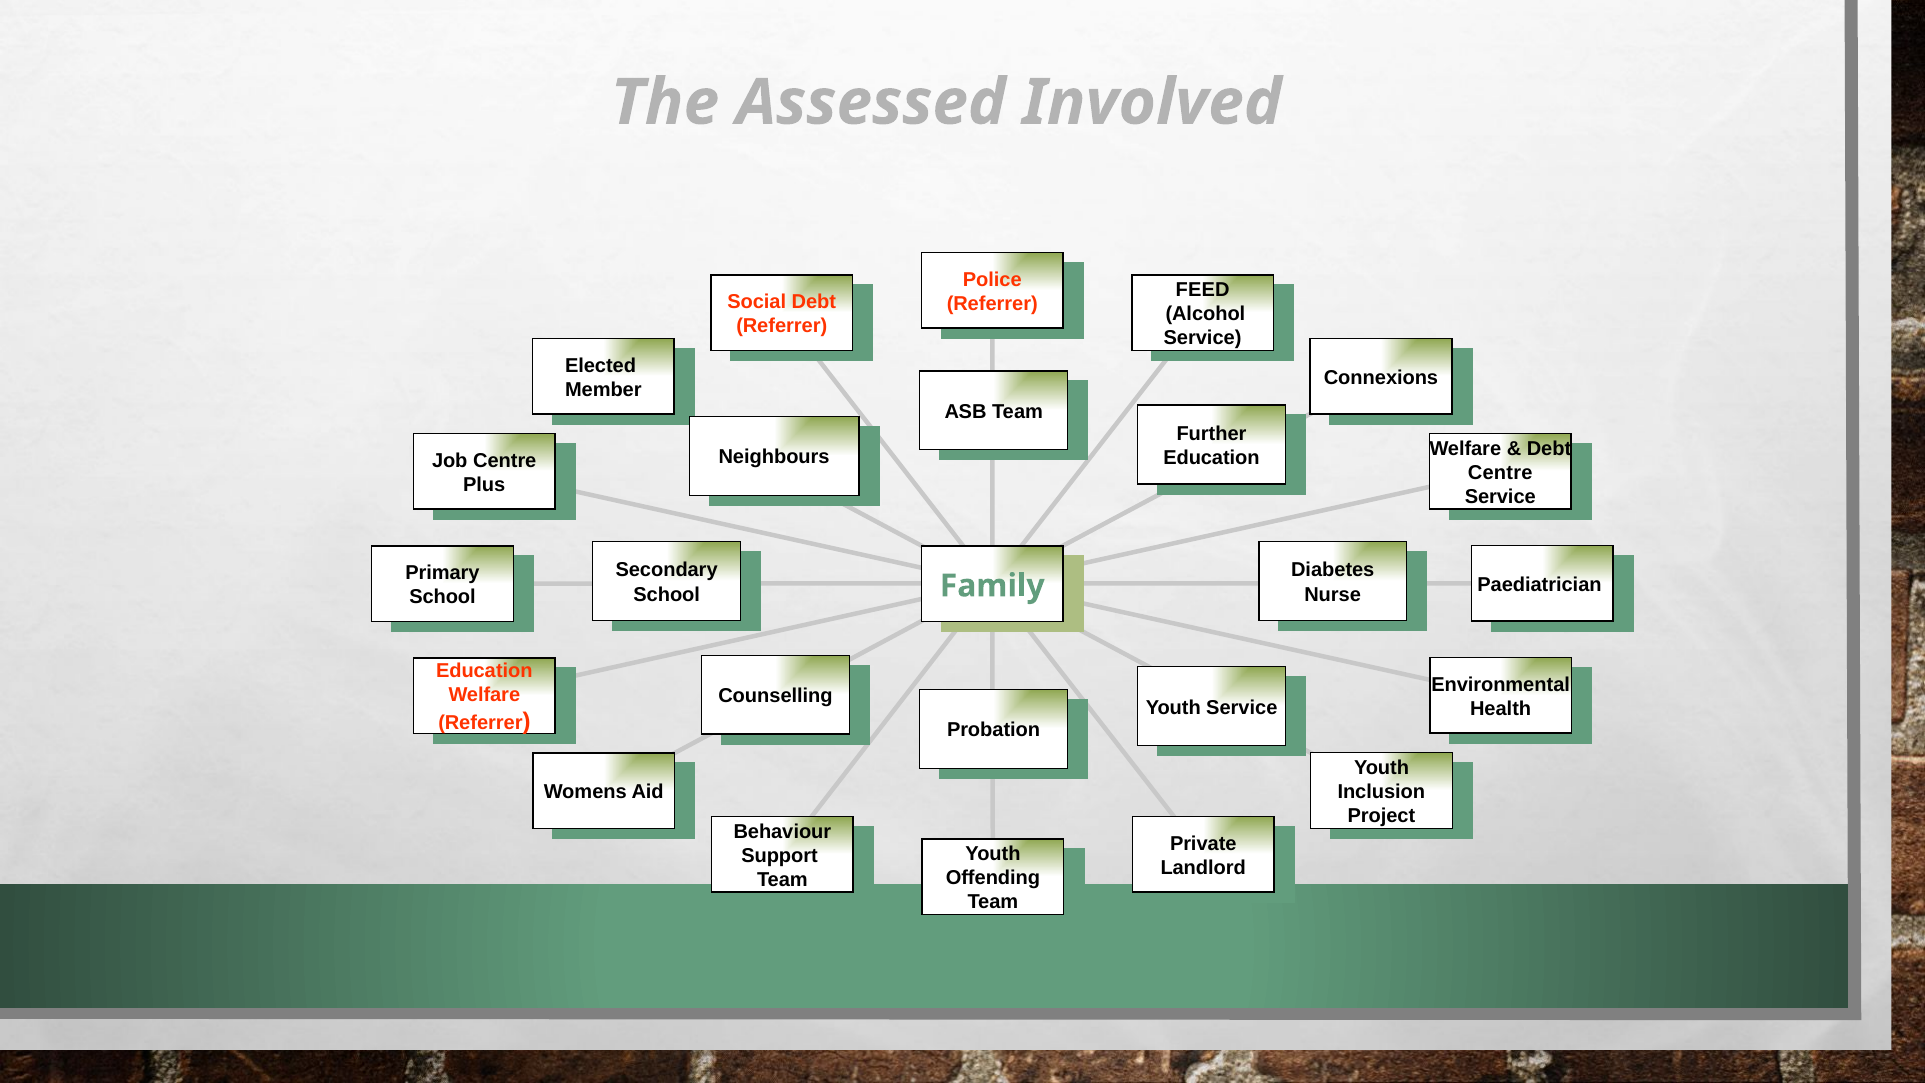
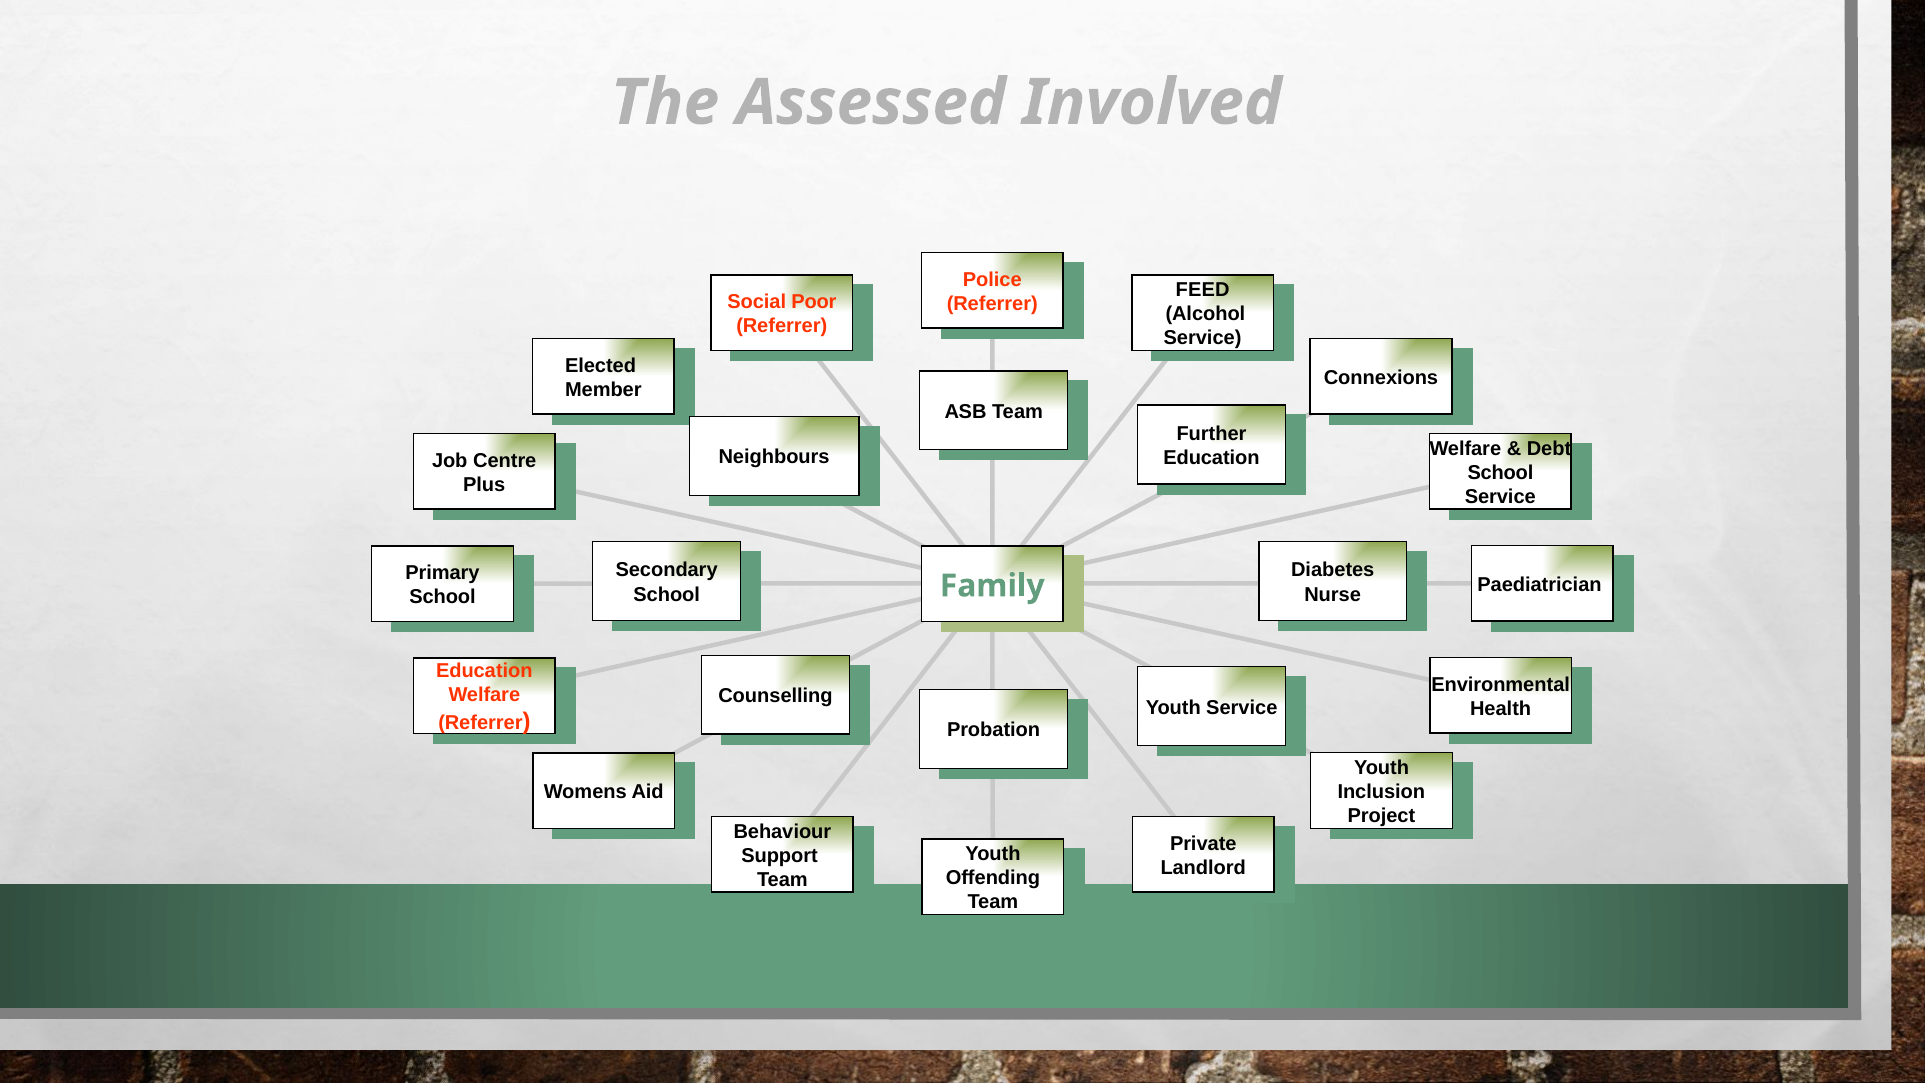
Debt: Debt -> Poor (814, 302)
Centre: Centre -> School (1500, 472)
